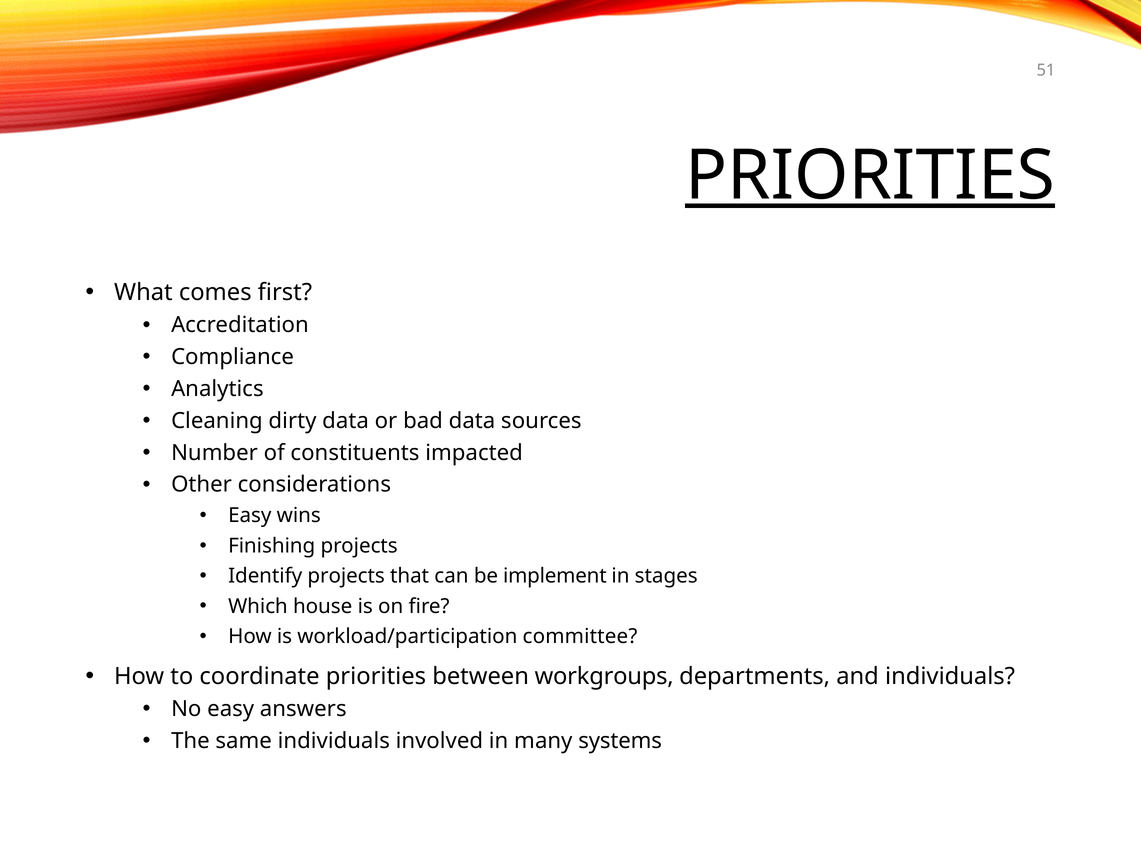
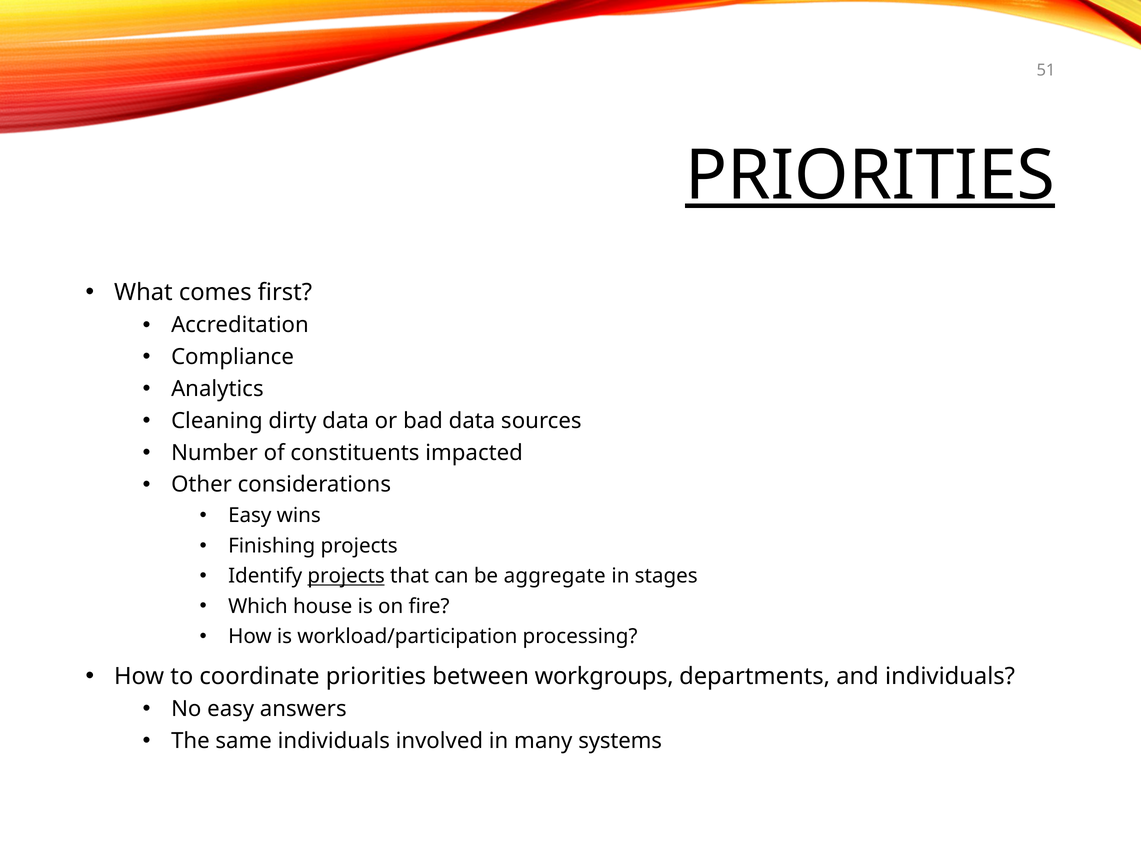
projects underline: none -> present (346, 576)
implement: implement -> aggregate (555, 576)
committee: committee -> processing (580, 636)
